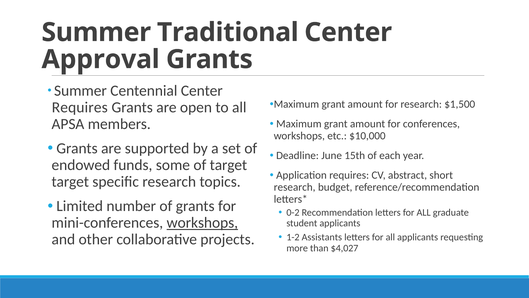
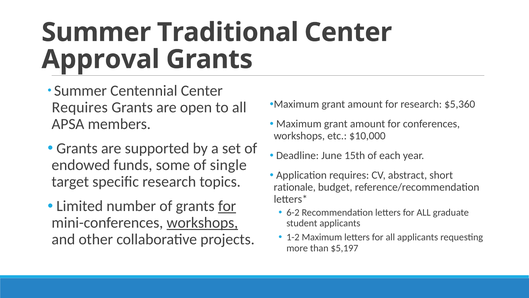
$1,500: $1,500 -> $5,360 (460, 104)
of target: target -> single (228, 165)
research: research -> rationale (295, 187)
for underline: none -> present (227, 206)
0-2: 0-2 -> 6-2 (293, 212)
1-2 Assistants: Assistants -> Maximum (322, 237)
$4,027: $4,027 -> $5,197 (345, 248)
